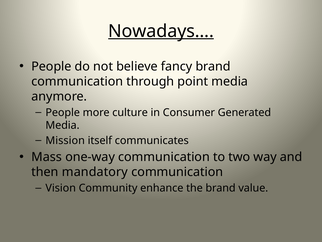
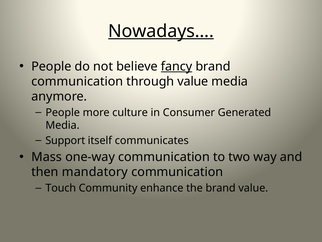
fancy underline: none -> present (177, 66)
through point: point -> value (193, 81)
Mission: Mission -> Support (65, 140)
Vision: Vision -> Touch (61, 188)
